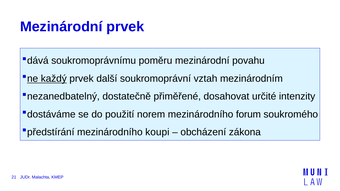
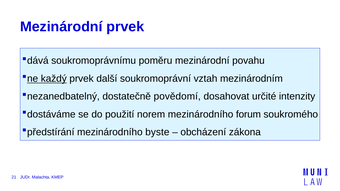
přiměřené: přiměřené -> povědomí (177, 97)
koupi: koupi -> byste (157, 132)
